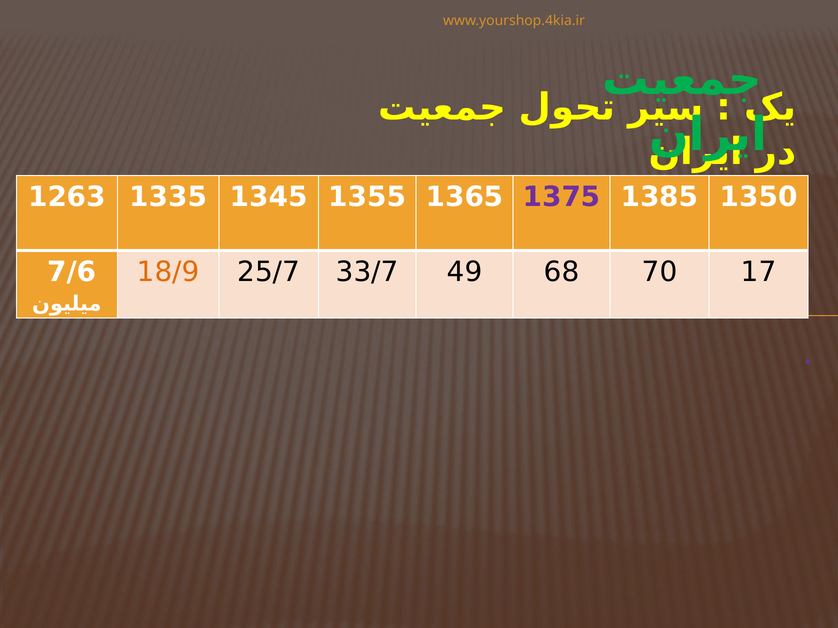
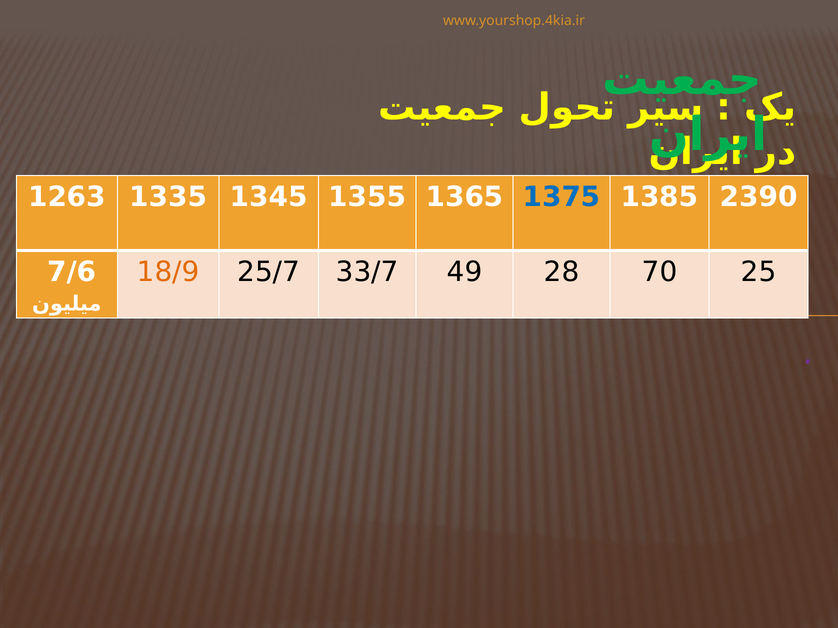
1375 colour: purple -> blue (562, 197)
1350: 1350 -> 2390 (759, 197)
68: 68 -> 28 (562, 272)
17: 17 -> 25 (759, 272)
